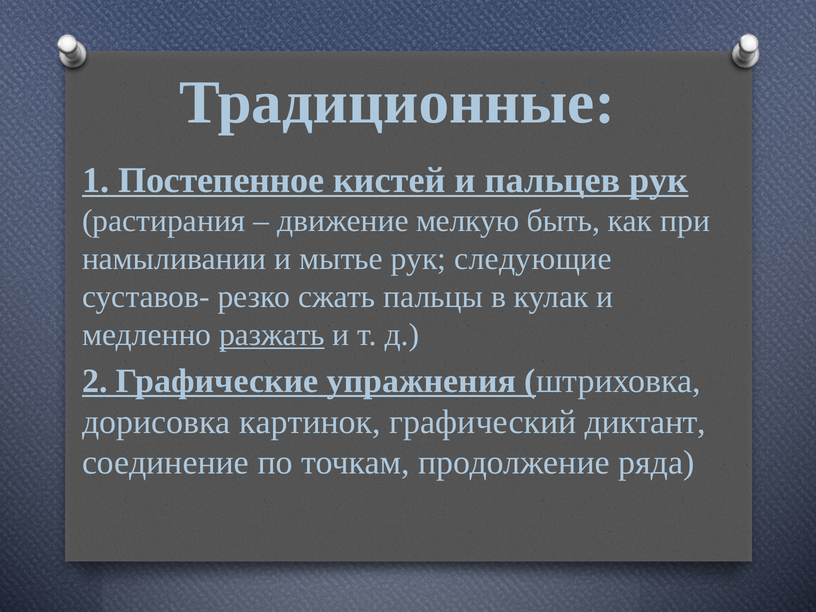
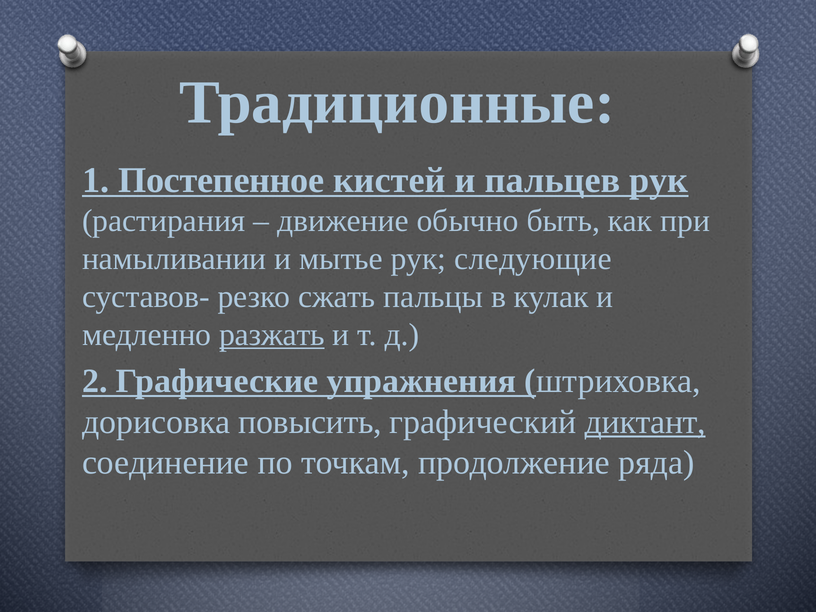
мелкую: мелкую -> обычно (468, 221)
картинок: картинок -> повысить (310, 422)
диктант underline: none -> present (645, 422)
